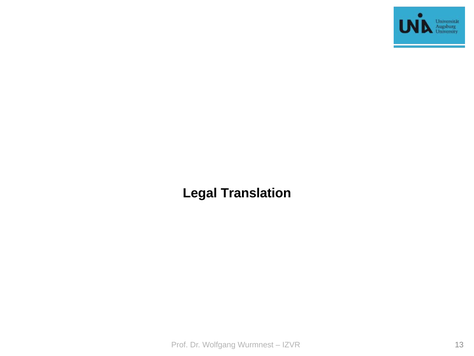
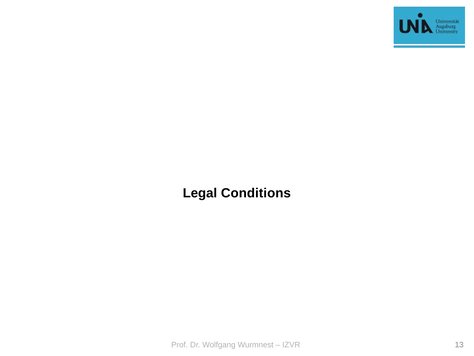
Translation: Translation -> Conditions (256, 193)
